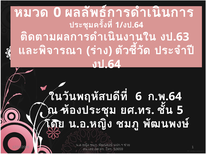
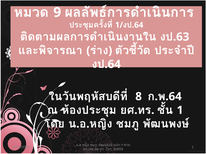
0: 0 -> 9 (57, 12)
6: 6 -> 8 (139, 97)
5: 5 -> 1 (180, 110)
